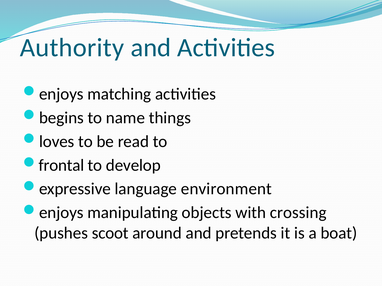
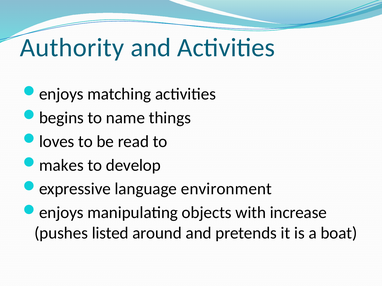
frontal: frontal -> makes (61, 165)
crossing: crossing -> increase (298, 213)
scoot: scoot -> listed (110, 233)
